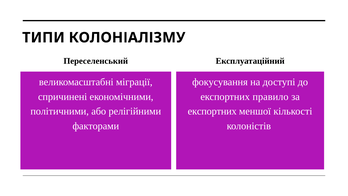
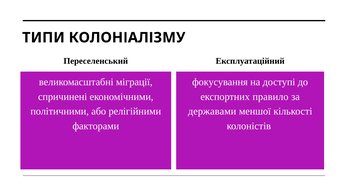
експортних: експортних -> державами (212, 111)
